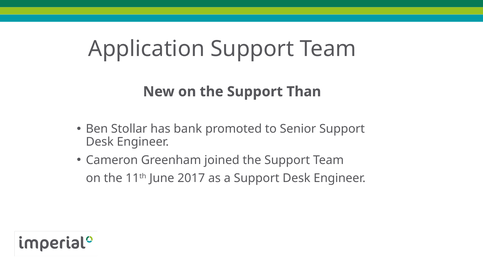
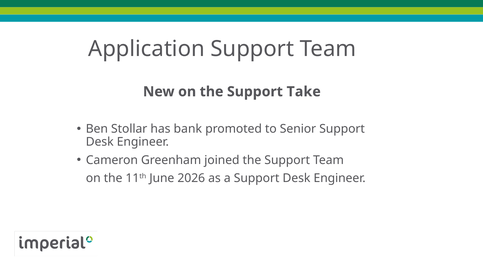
Than: Than -> Take (304, 92)
2017: 2017 -> 2026 (191, 178)
